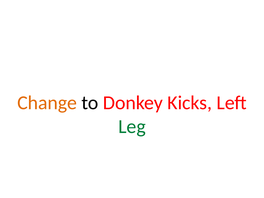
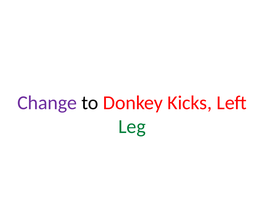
Change colour: orange -> purple (47, 103)
